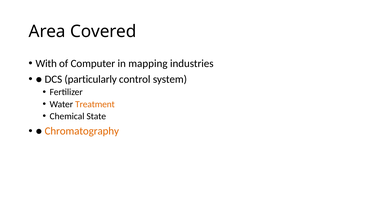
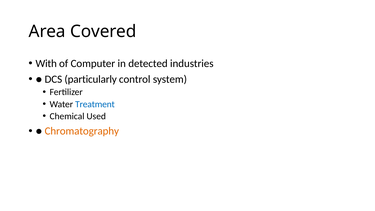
mapping: mapping -> detected (148, 63)
Treatment colour: orange -> blue (95, 104)
State: State -> Used (96, 116)
